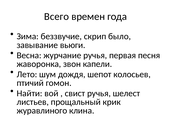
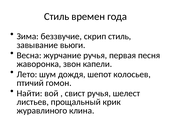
Всего: Всего -> Стиль (57, 17)
скрип было: было -> стиль (120, 36)
